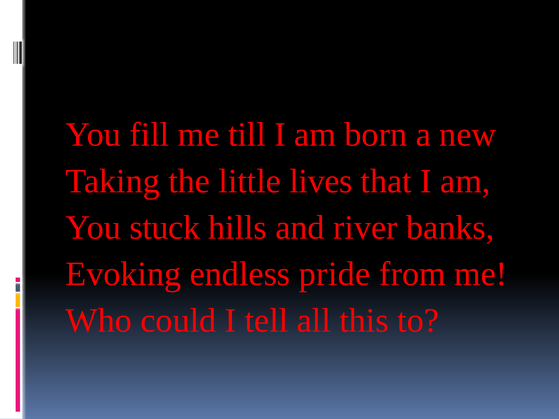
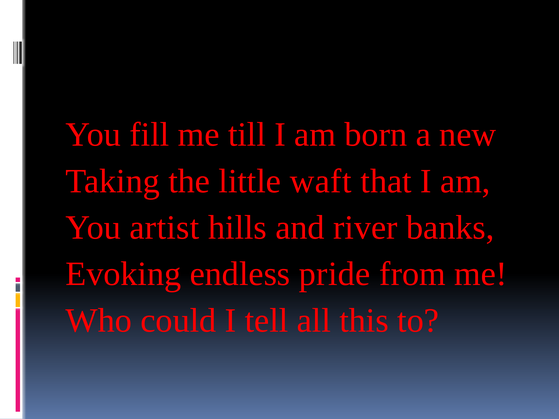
lives: lives -> waft (321, 181)
stuck: stuck -> artist (164, 228)
